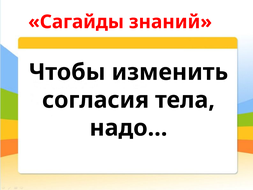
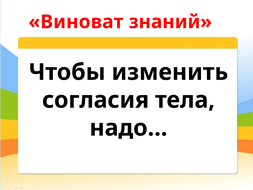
Сагайды: Сагайды -> Виноват (76, 22)
